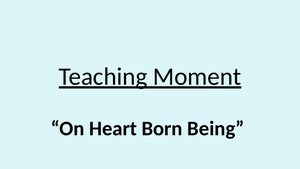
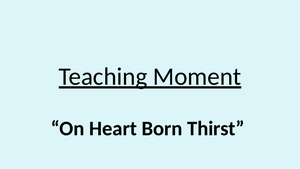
Being: Being -> Thirst (216, 128)
